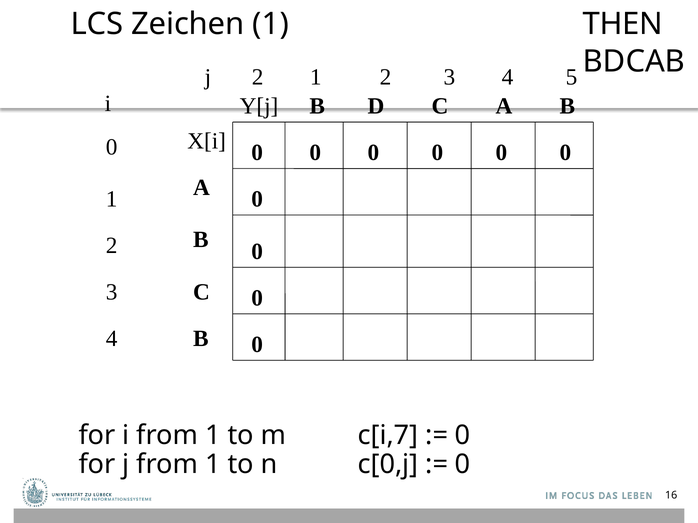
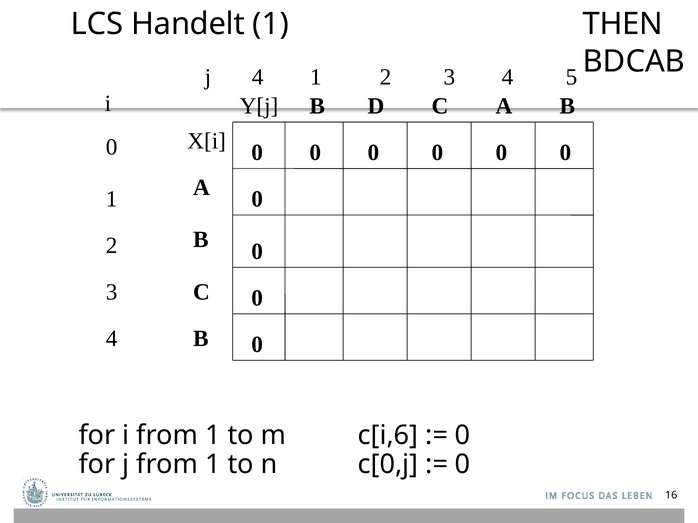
Zeichen: Zeichen -> Handelt (188, 24)
j 2: 2 -> 4 (258, 77)
c[i,7: c[i,7 -> c[i,6 (388, 436)
